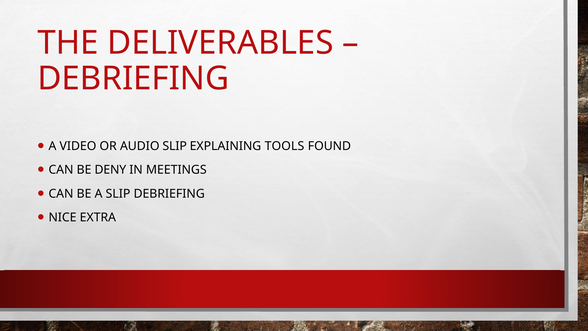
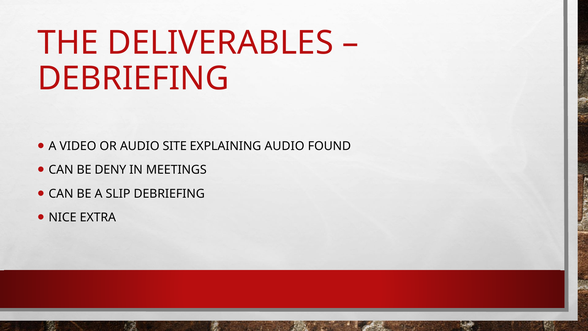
AUDIO SLIP: SLIP -> SITE (175, 146)
EXPLAINING TOOLS: TOOLS -> AUDIO (284, 146)
